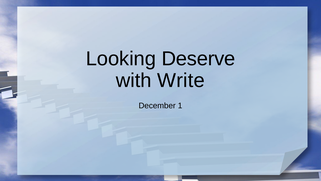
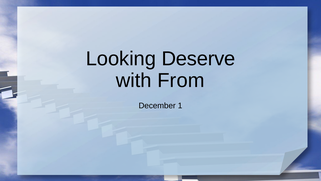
Write: Write -> From (181, 80)
